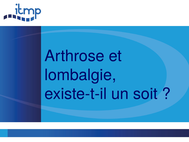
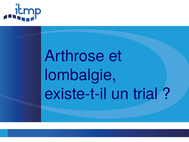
soit: soit -> trial (145, 94)
